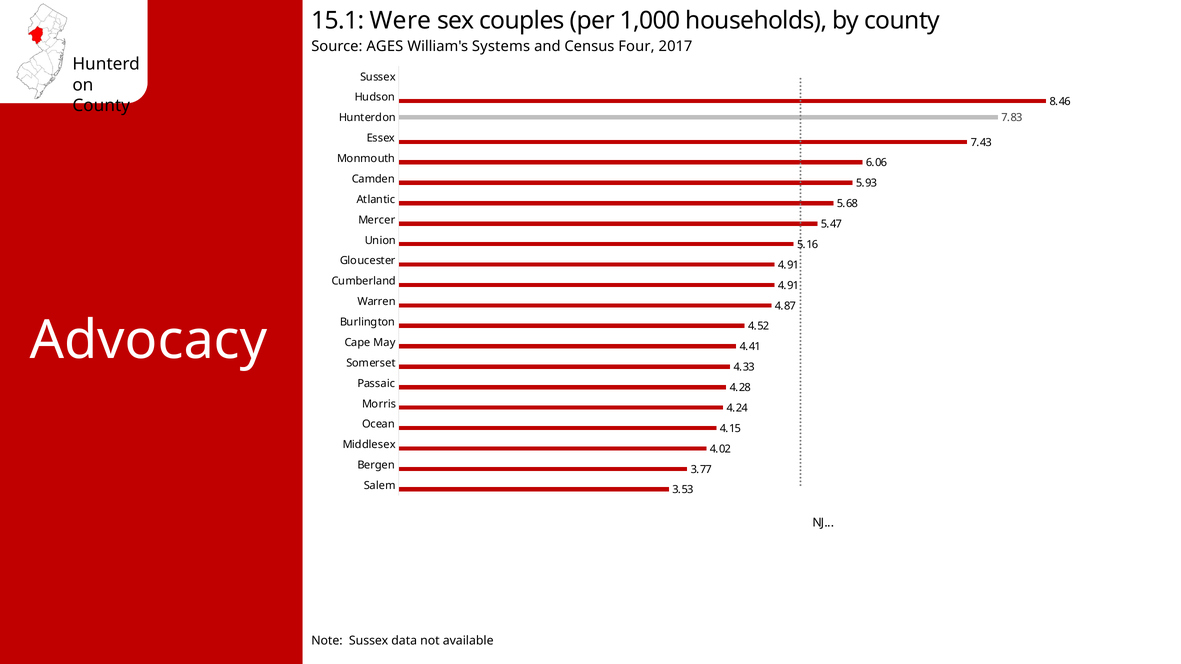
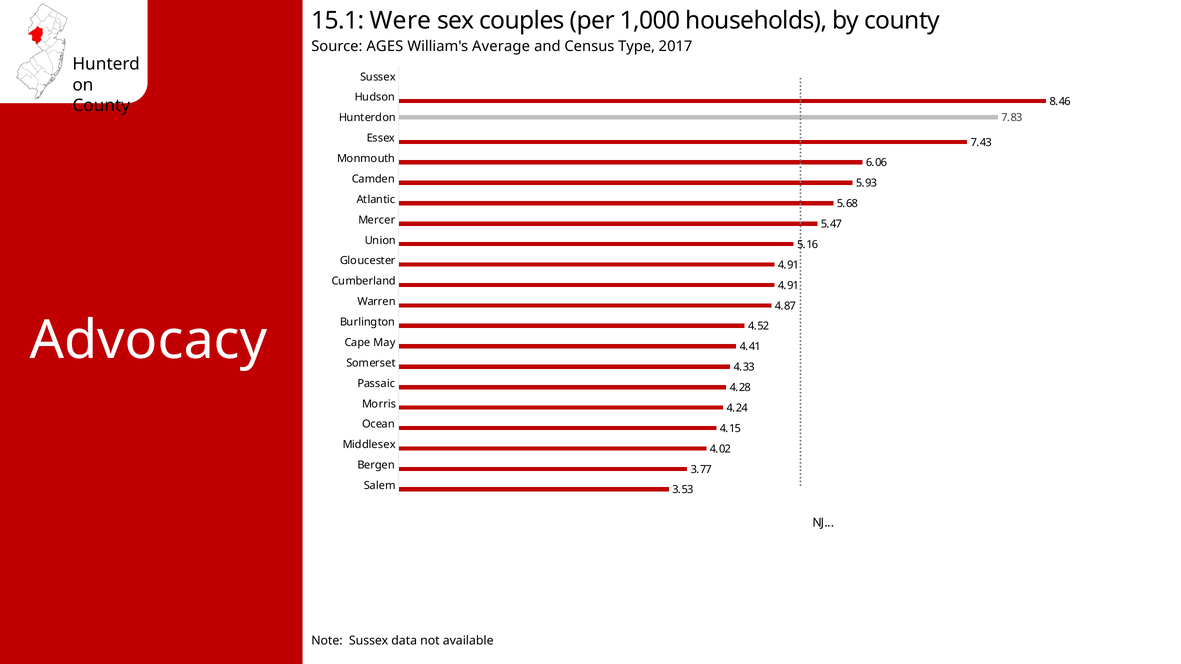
Systems: Systems -> Average (501, 46)
Four: Four -> Type (637, 46)
